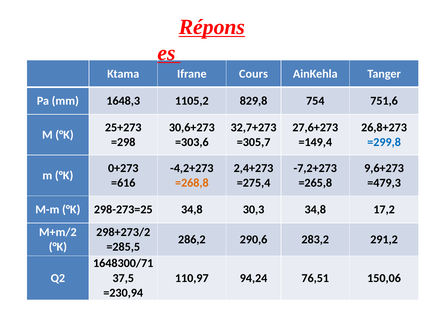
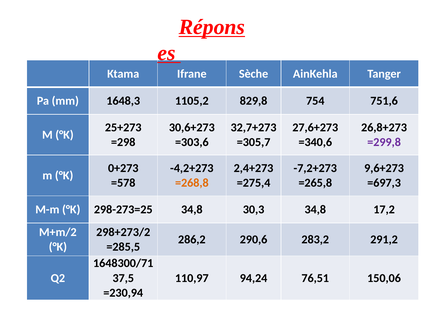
Cours: Cours -> Sèche (254, 74)
=149,4: =149,4 -> =340,6 (315, 142)
=299,8 colour: blue -> purple (384, 142)
=616: =616 -> =578 (123, 183)
=479,3: =479,3 -> =697,3 (384, 183)
